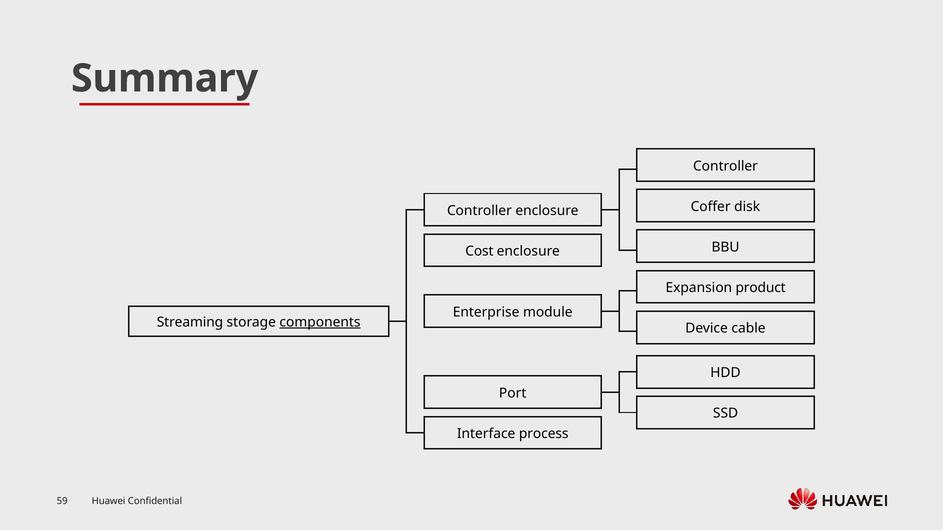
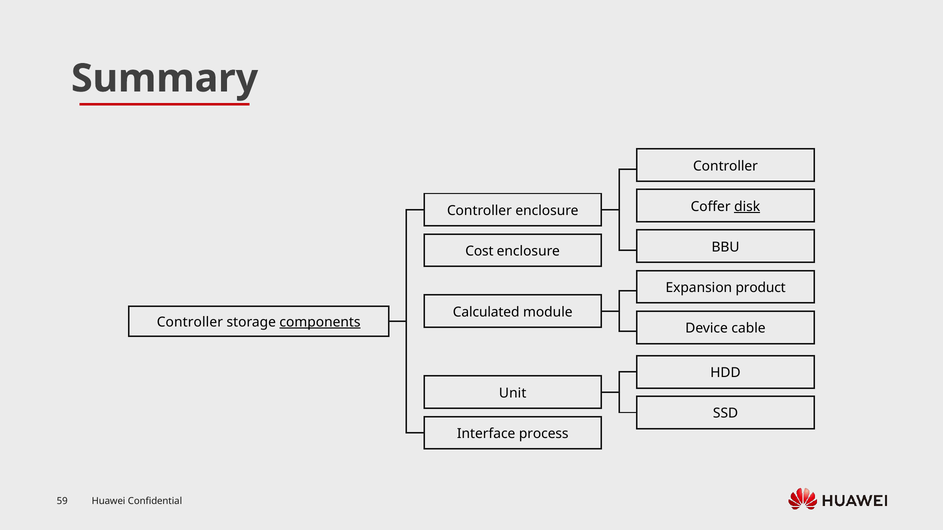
disk underline: none -> present (747, 207)
Enterprise: Enterprise -> Calculated (486, 312)
Streaming: Streaming -> Controller (190, 322)
Port: Port -> Unit (513, 393)
